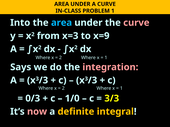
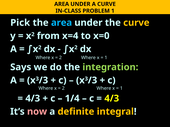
Into: Into -> Pick (20, 23)
curve colour: pink -> yellow (136, 23)
x=3: x=3 -> x=4 (70, 36)
x=9: x=9 -> x=0 (101, 36)
integration colour: pink -> light green (110, 67)
0/3: 0/3 -> 4/3 (33, 99)
1/0: 1/0 -> 1/4 (72, 99)
3/3: 3/3 -> 4/3 (112, 99)
